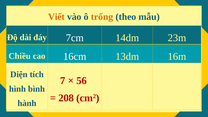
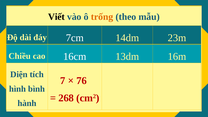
Viết colour: orange -> black (56, 17)
56: 56 -> 76 (82, 81)
208: 208 -> 268 (66, 98)
